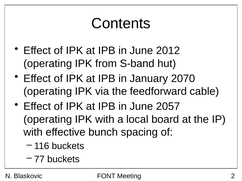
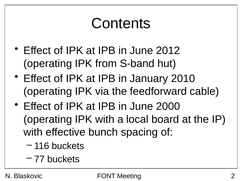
2070: 2070 -> 2010 (183, 79)
2057: 2057 -> 2000 (168, 107)
